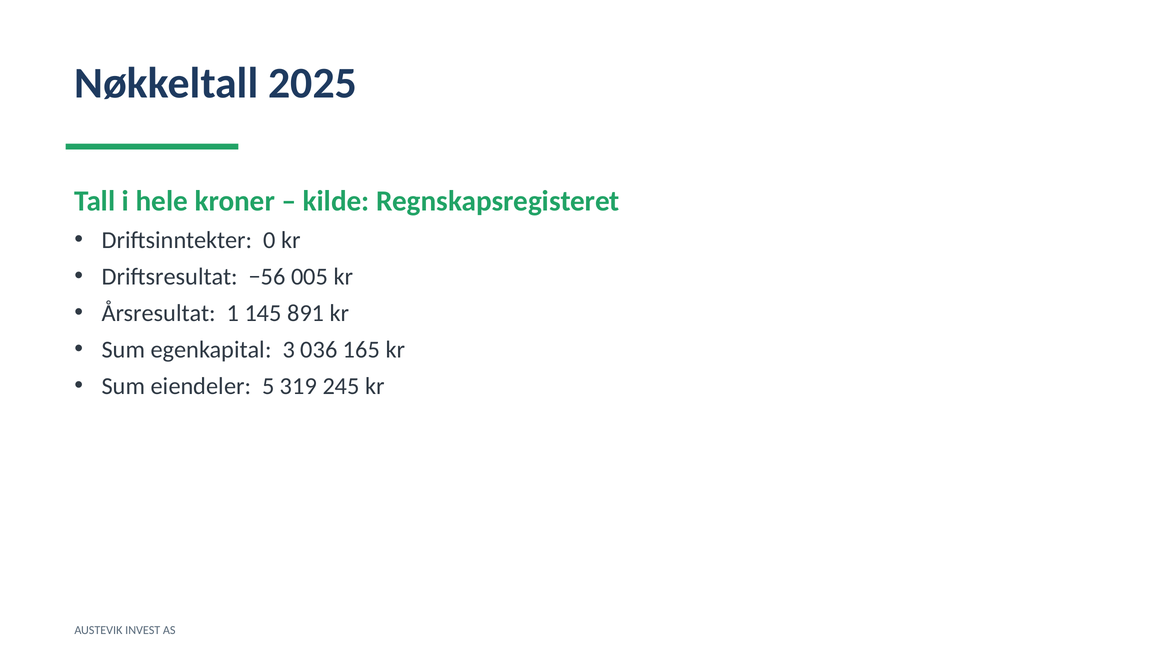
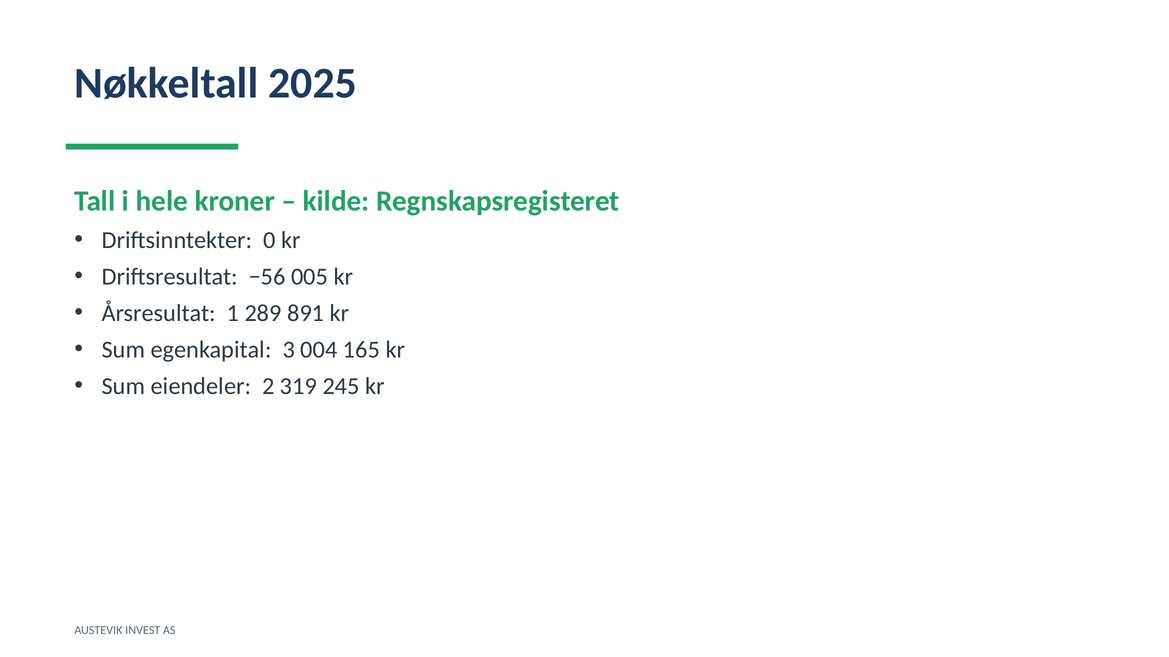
145: 145 -> 289 (263, 313)
036: 036 -> 004 (319, 350)
5: 5 -> 2 (268, 387)
